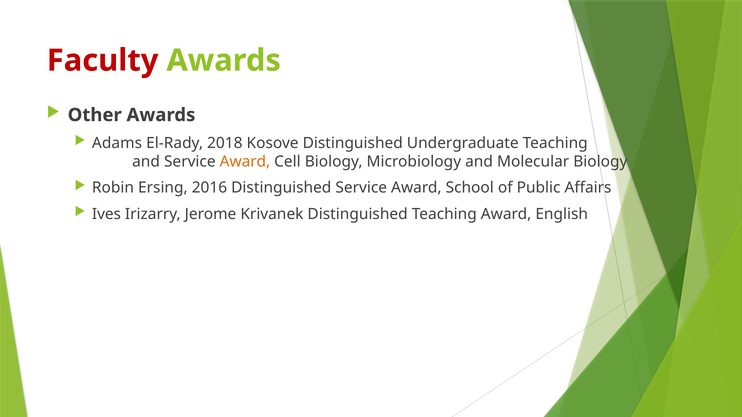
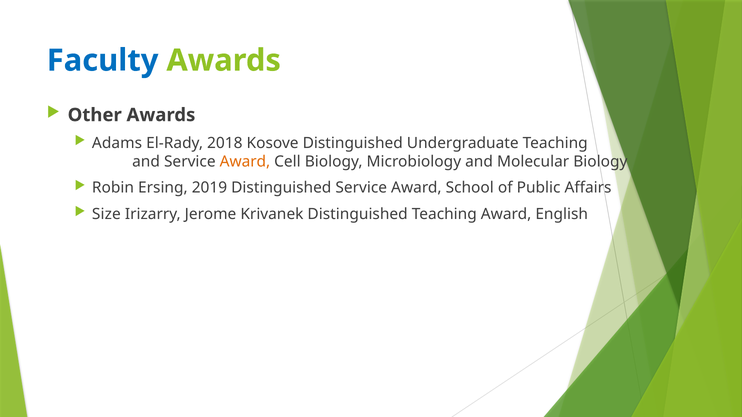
Faculty colour: red -> blue (103, 61)
2016: 2016 -> 2019 (209, 188)
Ives: Ives -> Size (106, 214)
